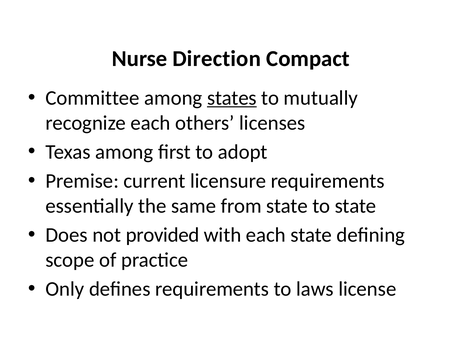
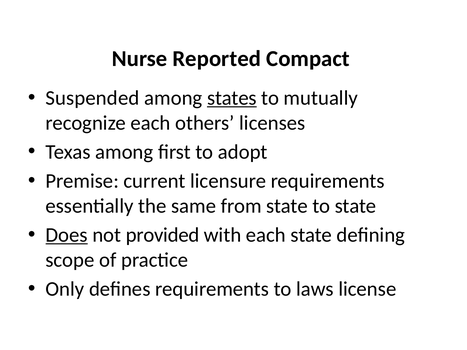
Direction: Direction -> Reported (217, 59)
Committee: Committee -> Suspended (92, 98)
Does underline: none -> present (67, 235)
